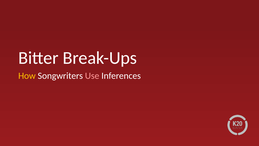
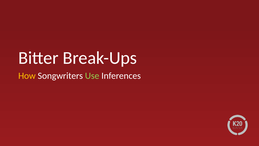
Use colour: pink -> light green (92, 76)
